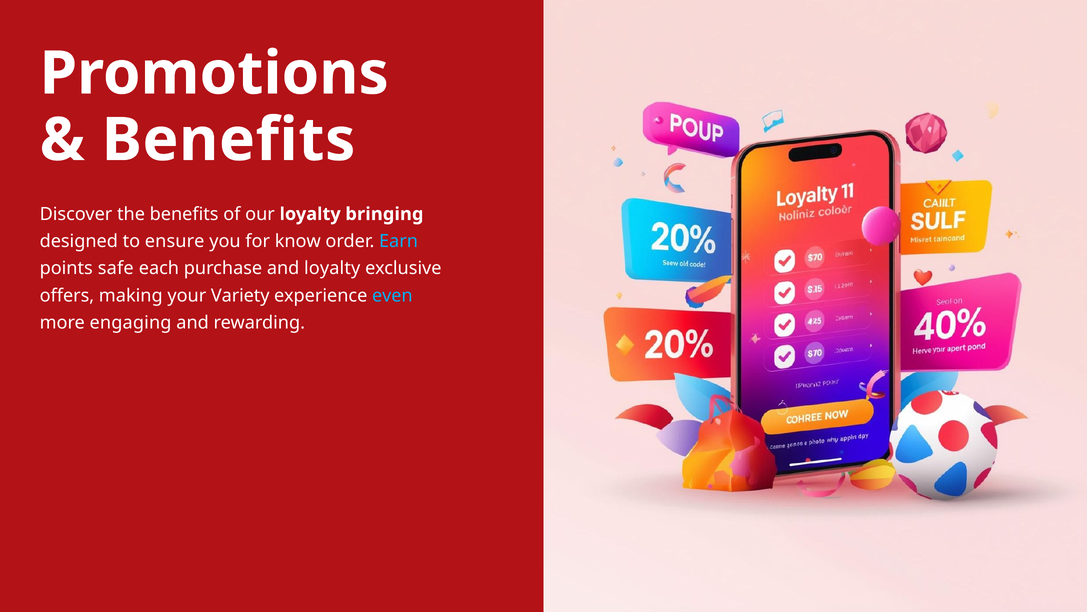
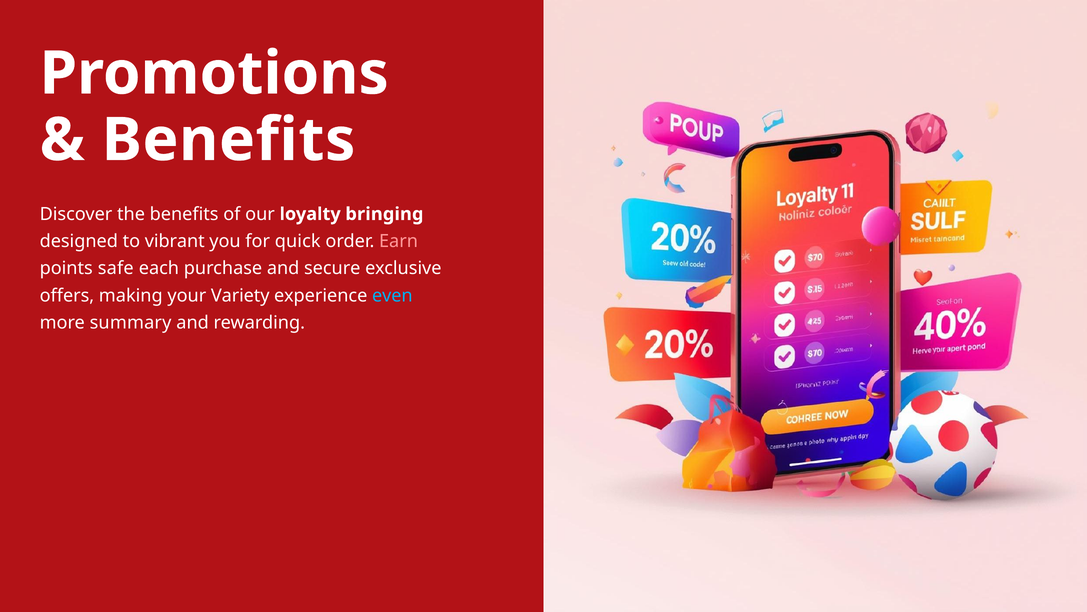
ensure: ensure -> vibrant (175, 241)
know: know -> quick (298, 241)
Earn colour: light blue -> pink (398, 241)
and loyalty: loyalty -> secure (332, 268)
engaging: engaging -> summary (131, 323)
